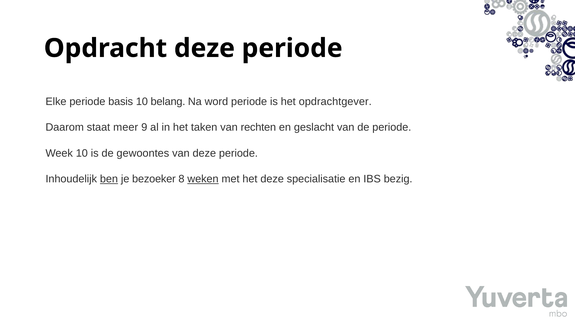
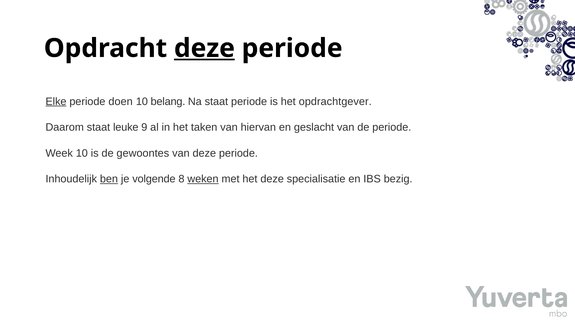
deze underline: none -> present (204, 48)
Elke underline: none -> present (56, 102)
basis: basis -> doen (121, 102)
Na word: word -> staat (216, 102)
meer: meer -> leuke (126, 127)
rechten: rechten -> hiervan (258, 127)
bezoeker: bezoeker -> volgende (154, 179)
